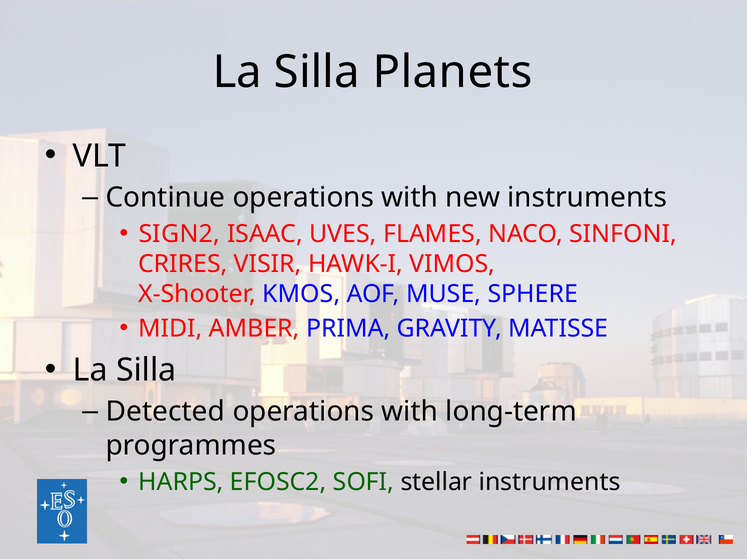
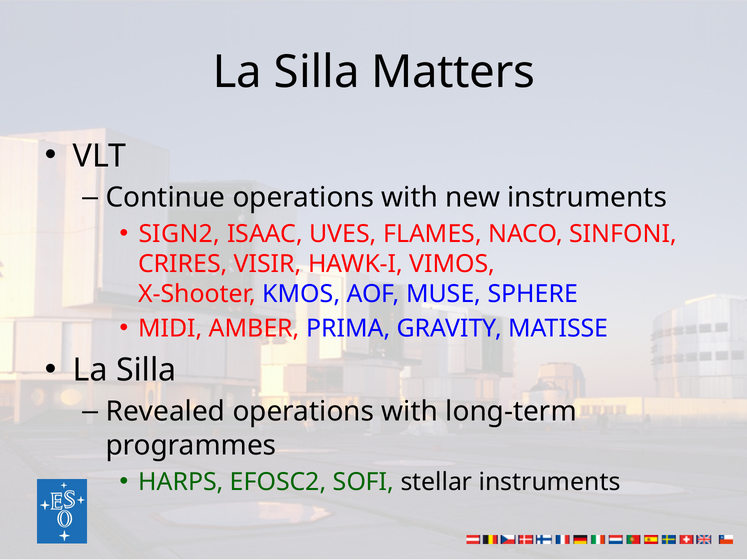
Planets: Planets -> Matters (453, 72)
Detected: Detected -> Revealed (165, 412)
